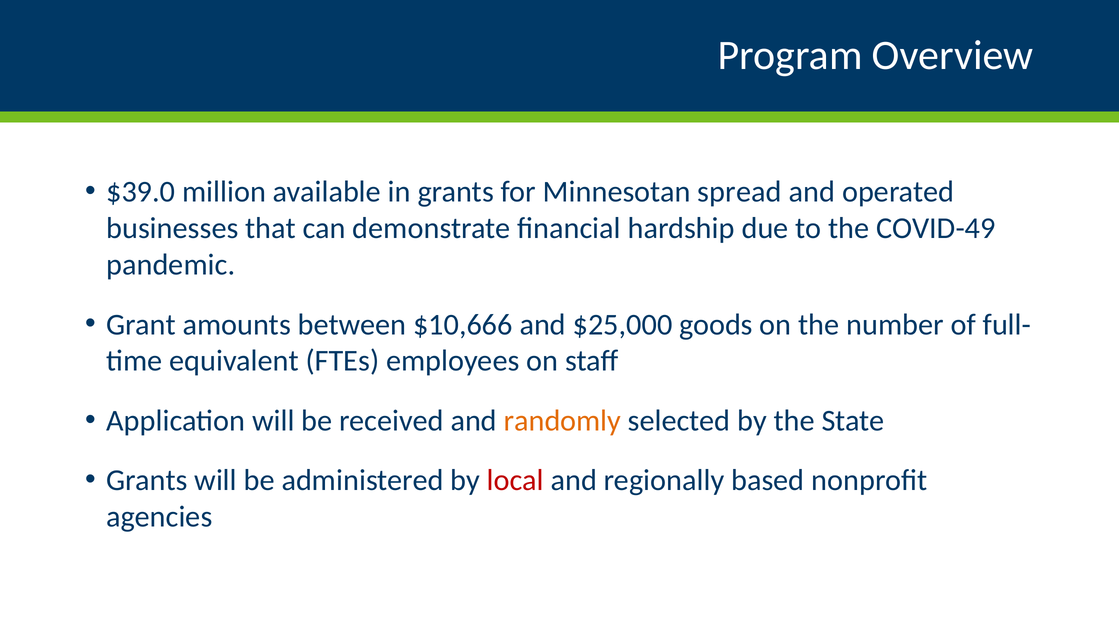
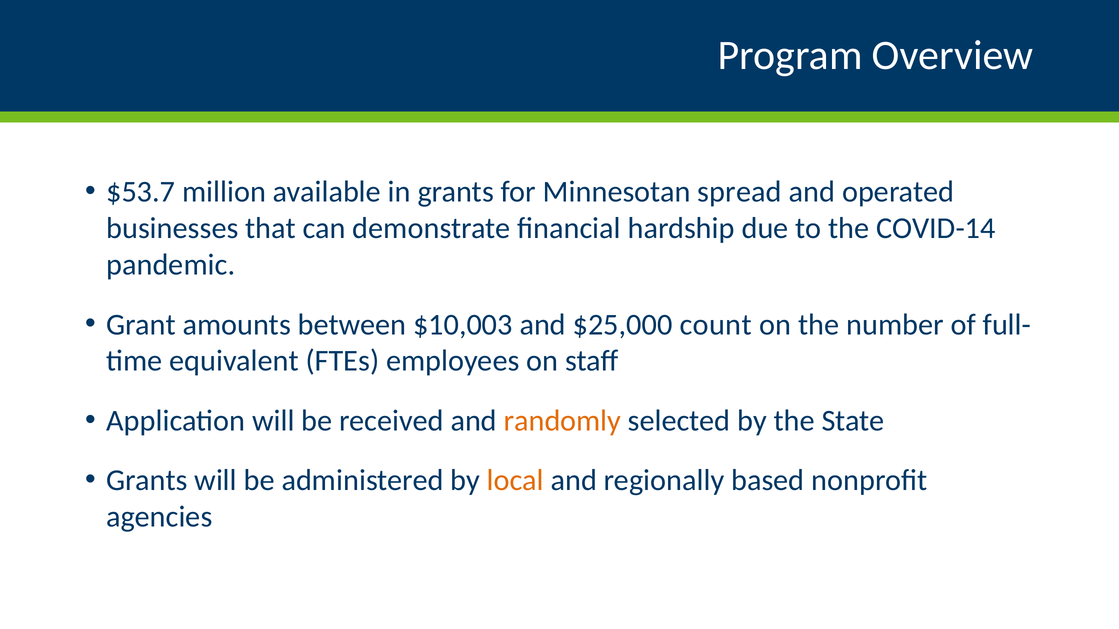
$39.0: $39.0 -> $53.7 (141, 192)
COVID-49: COVID-49 -> COVID-14 (936, 229)
$10,666: $10,666 -> $10,003 (463, 325)
goods: goods -> count (716, 325)
local colour: red -> orange (515, 481)
